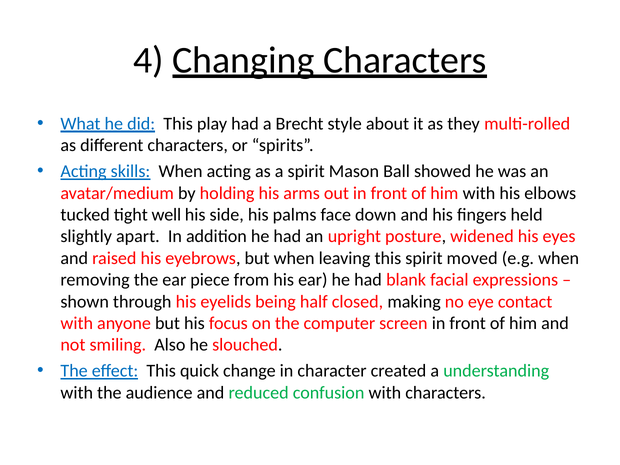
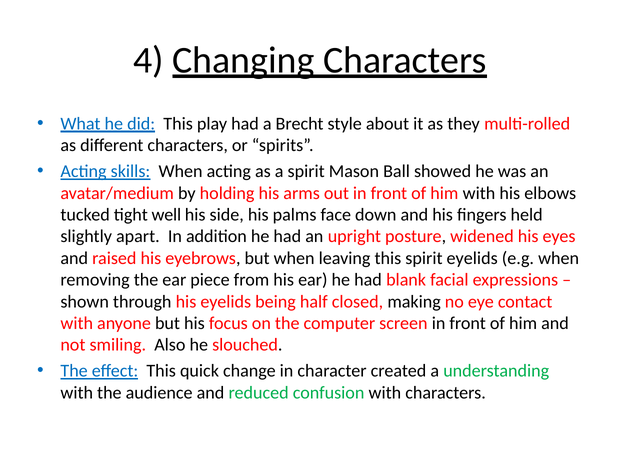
spirit moved: moved -> eyelids (472, 258)
